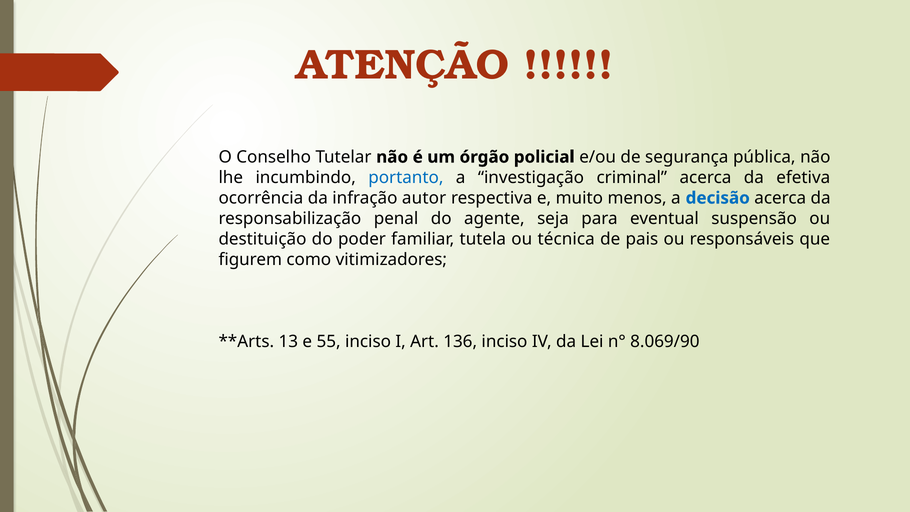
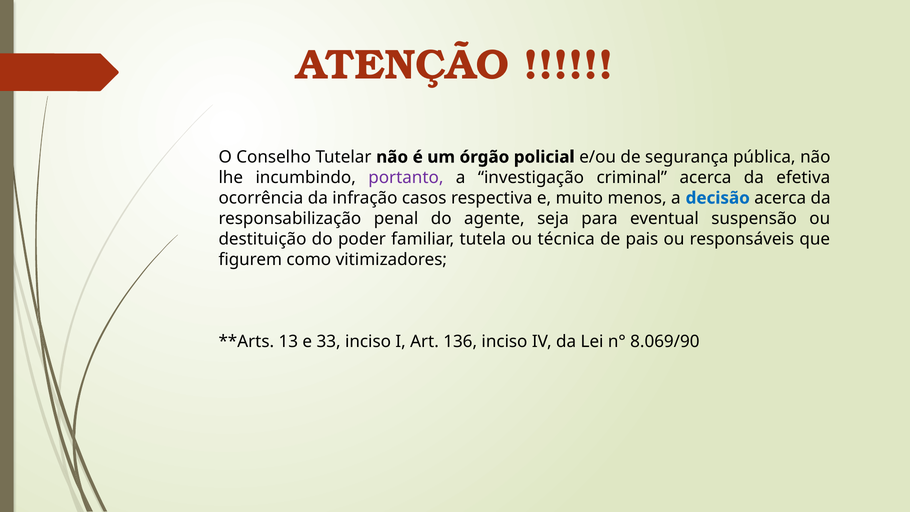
portanto colour: blue -> purple (406, 178)
autor: autor -> casos (424, 198)
55: 55 -> 33 (329, 341)
